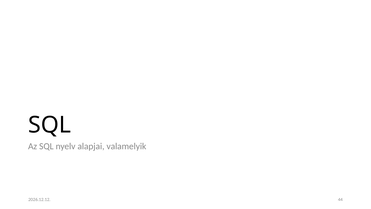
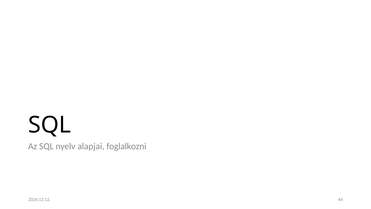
valamelyik: valamelyik -> foglalkozni (126, 146)
